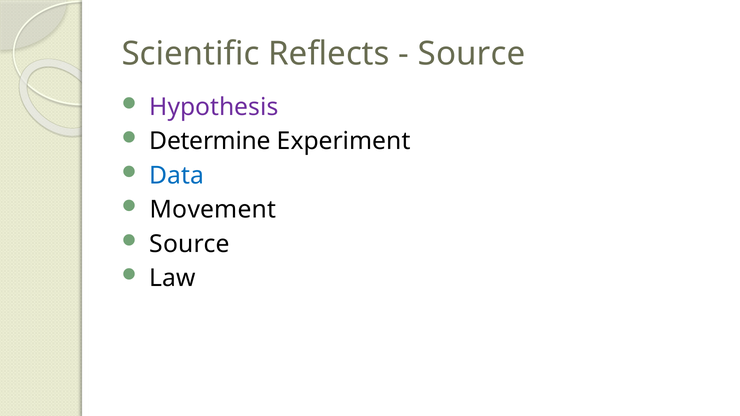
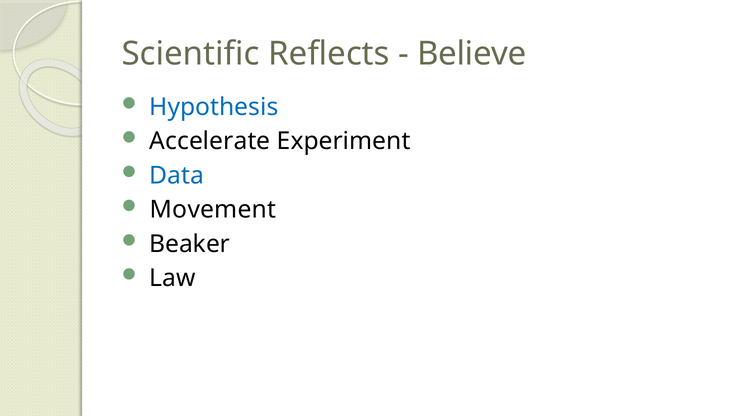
Source: Source -> Believe (472, 54)
Hypothesis colour: purple -> blue (214, 107)
Determine: Determine -> Accelerate (210, 141)
Source: Source -> Beaker (190, 244)
